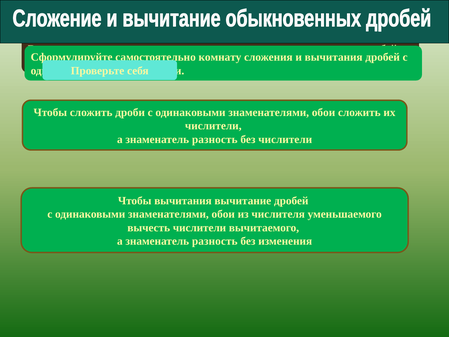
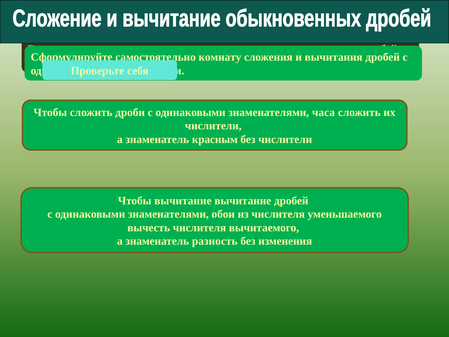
обои: обои -> часа (323, 112)
разность: разность -> красным (215, 139)
Чтобы вычитания: вычитания -> вычитание (183, 201)
вычесть числители: числители -> числителя (199, 228)
